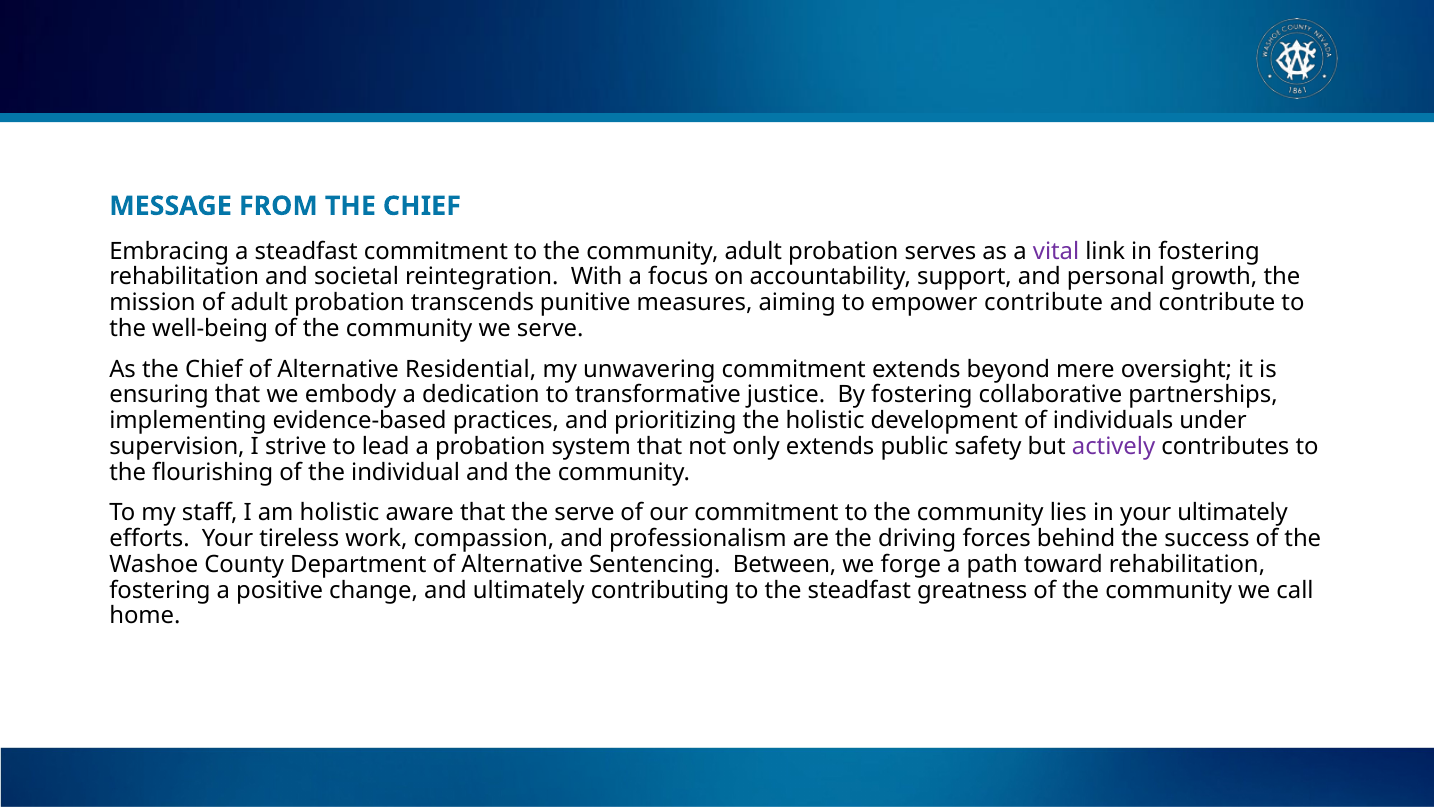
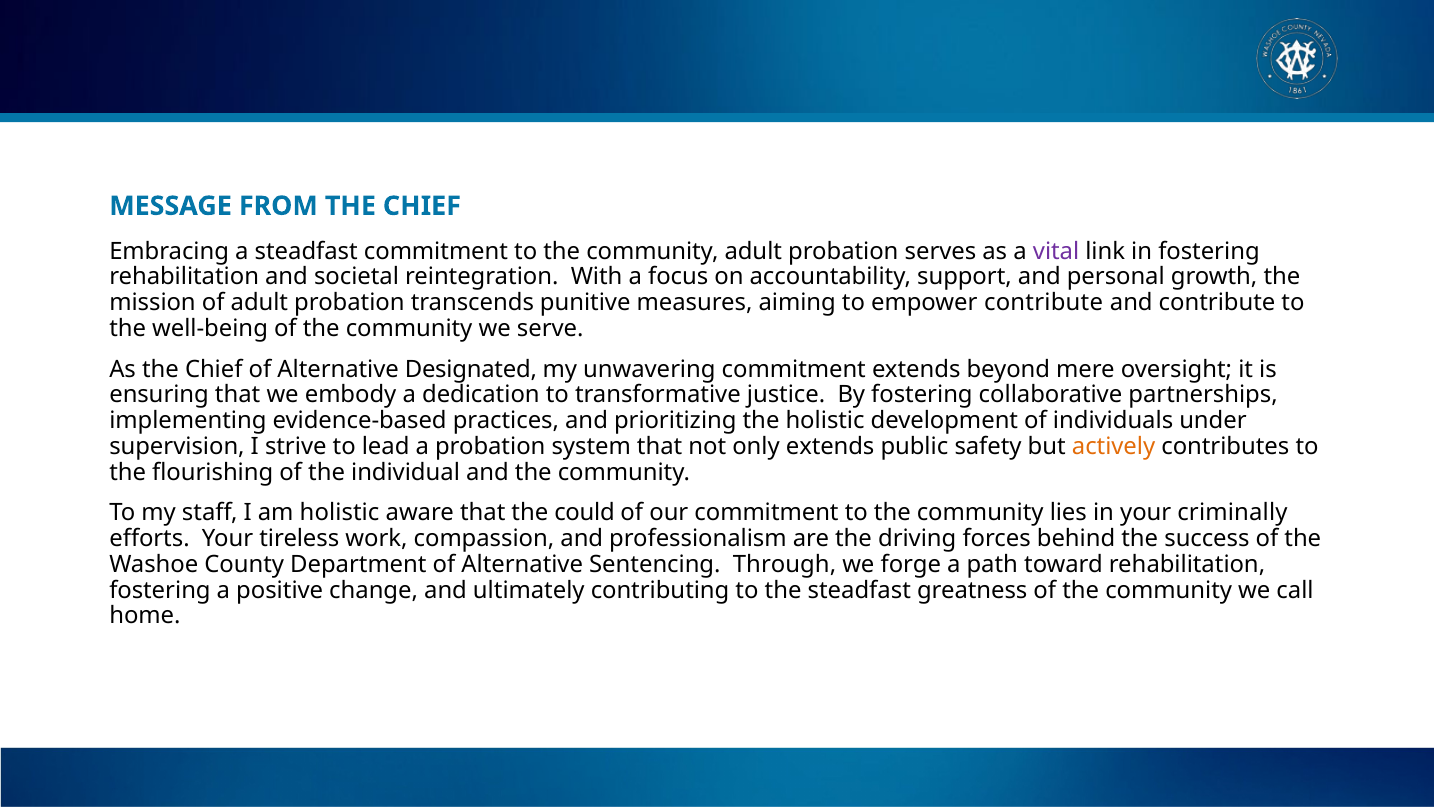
Residential: Residential -> Designated (471, 369)
actively colour: purple -> orange (1114, 446)
the serve: serve -> could (585, 513)
your ultimately: ultimately -> criminally (1232, 513)
Between: Between -> Through (785, 564)
